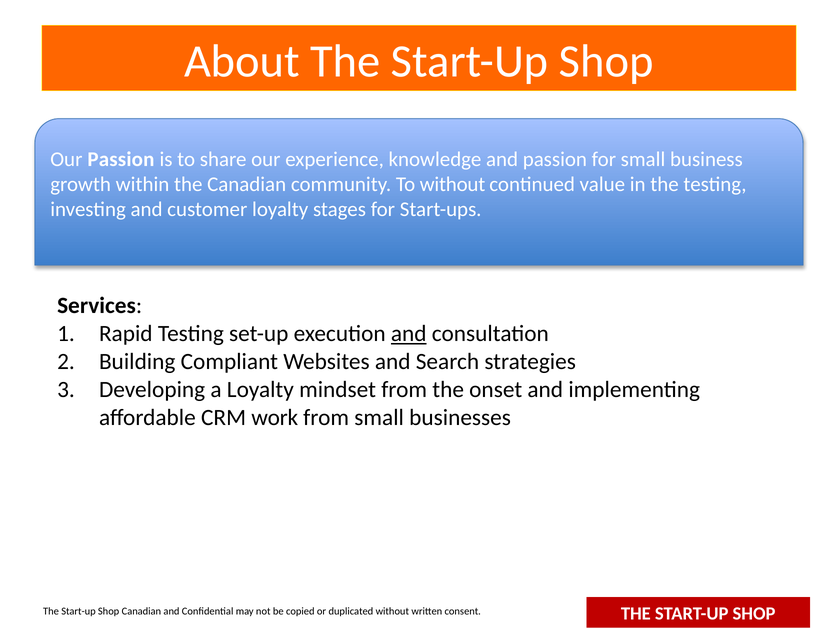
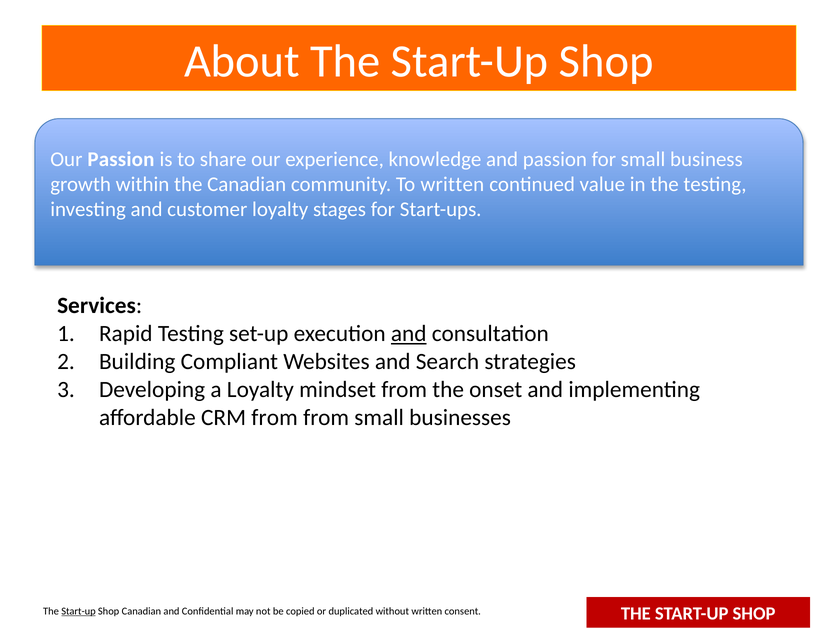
To without: without -> written (452, 184)
CRM work: work -> from (275, 418)
Start-up underline: none -> present (78, 612)
